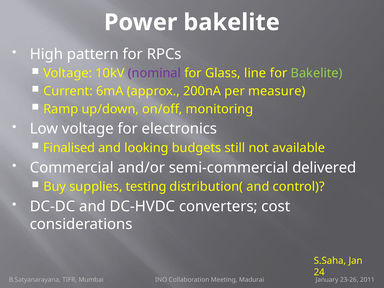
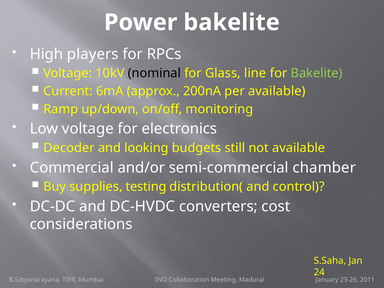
pattern: pattern -> players (93, 54)
nominal colour: purple -> black (154, 73)
per measure: measure -> available (277, 91)
Finalised: Finalised -> Decoder (69, 148)
delivered: delivered -> chamber (324, 168)
